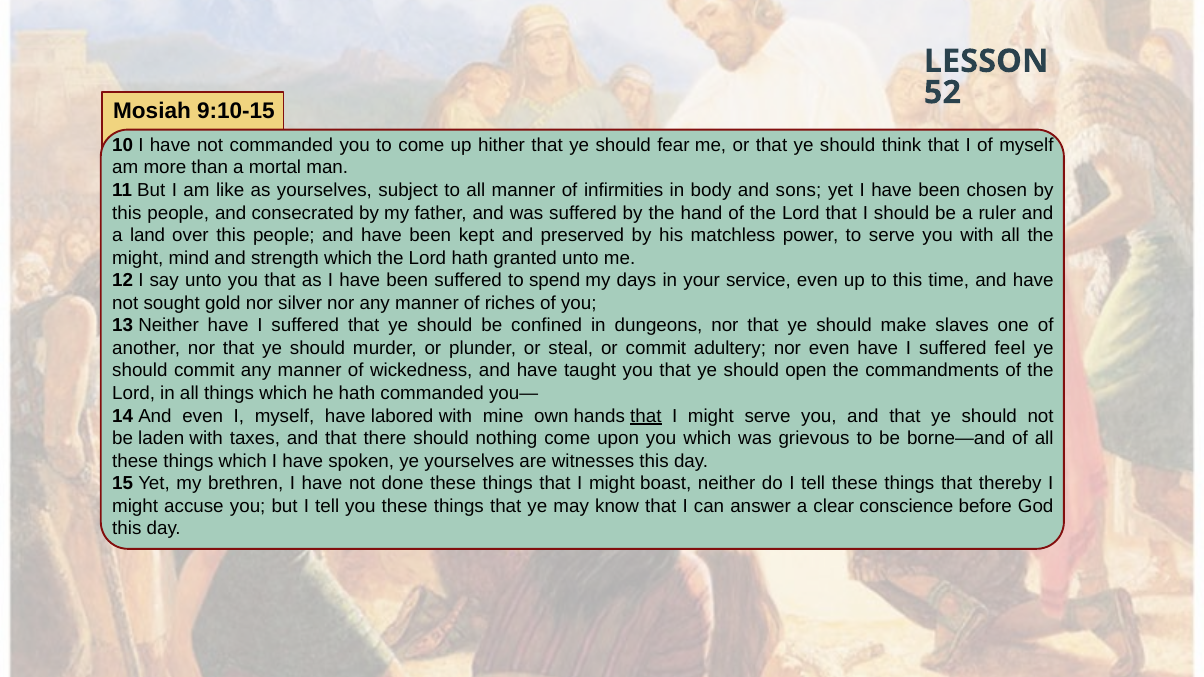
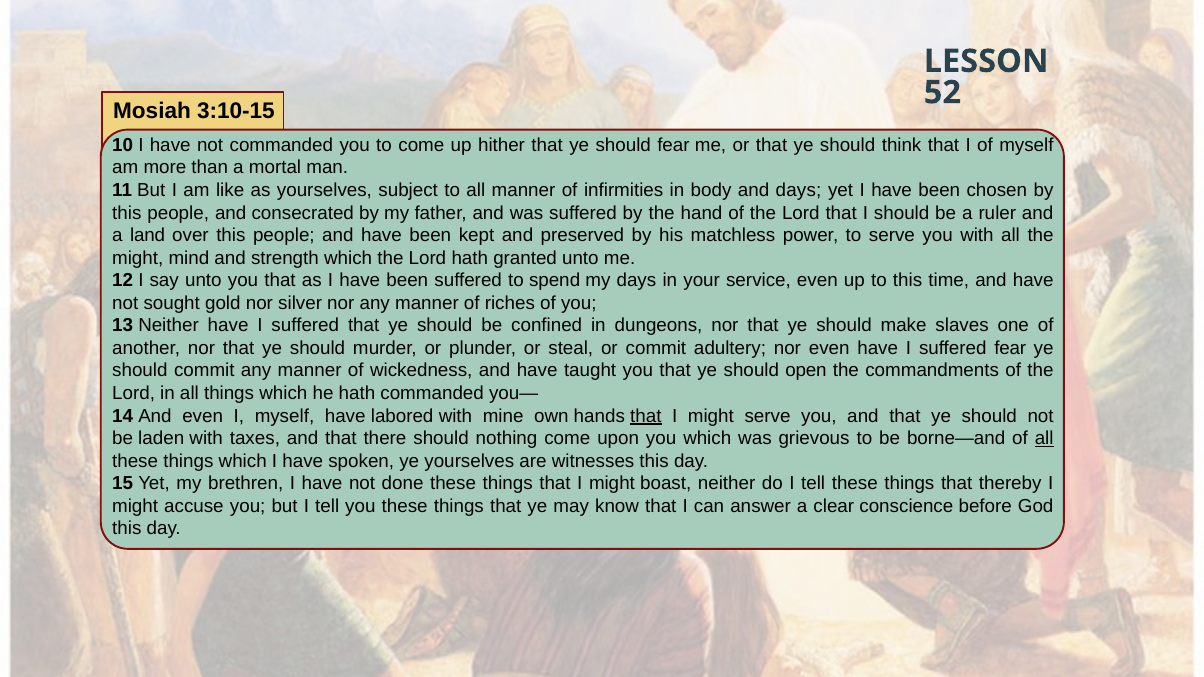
9:10-15: 9:10-15 -> 3:10-15 (236, 111)
and sons: sons -> days (799, 190)
suffered feel: feel -> fear (1010, 348)
all underline: none -> present (1044, 439)
